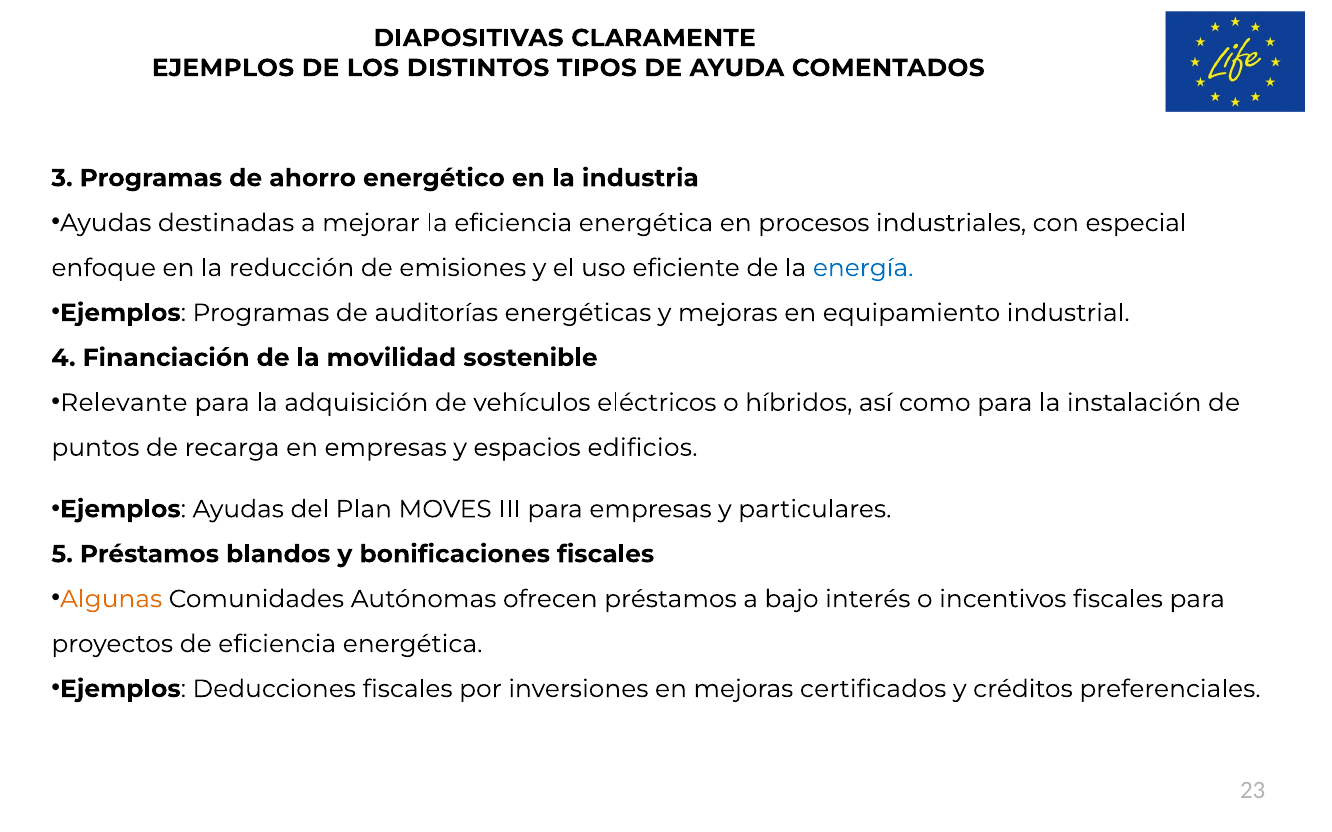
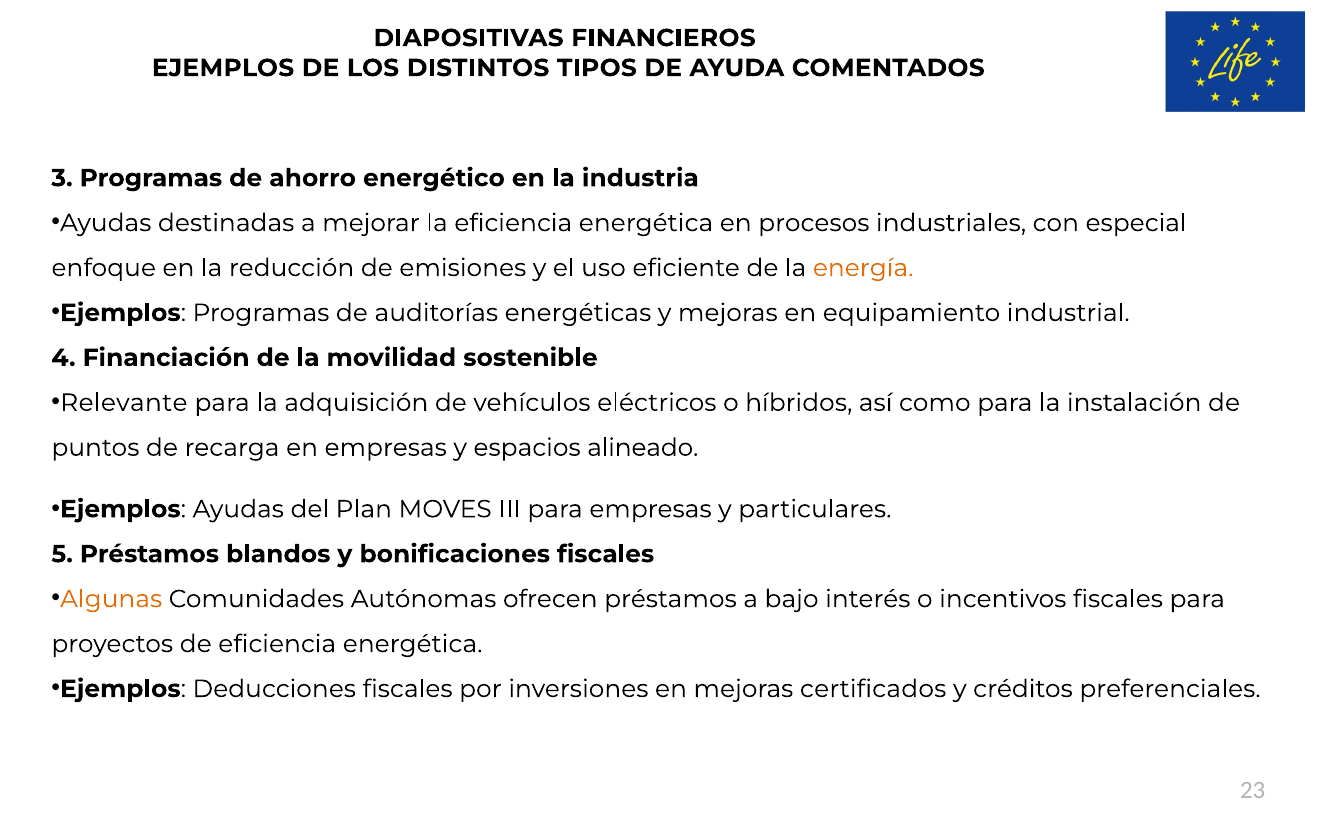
CLARAMENTE: CLARAMENTE -> FINANCIEROS (663, 38)
energía colour: blue -> orange (863, 268)
edificios: edificios -> alineado (643, 448)
